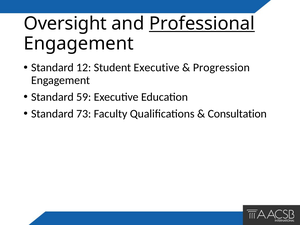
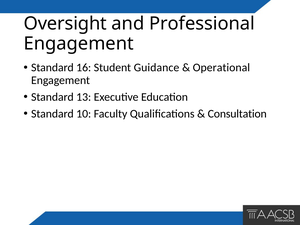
Professional underline: present -> none (202, 24)
12: 12 -> 16 (84, 68)
Student Executive: Executive -> Guidance (157, 68)
Progression: Progression -> Operational (221, 68)
59: 59 -> 13 (84, 97)
73: 73 -> 10 (84, 114)
